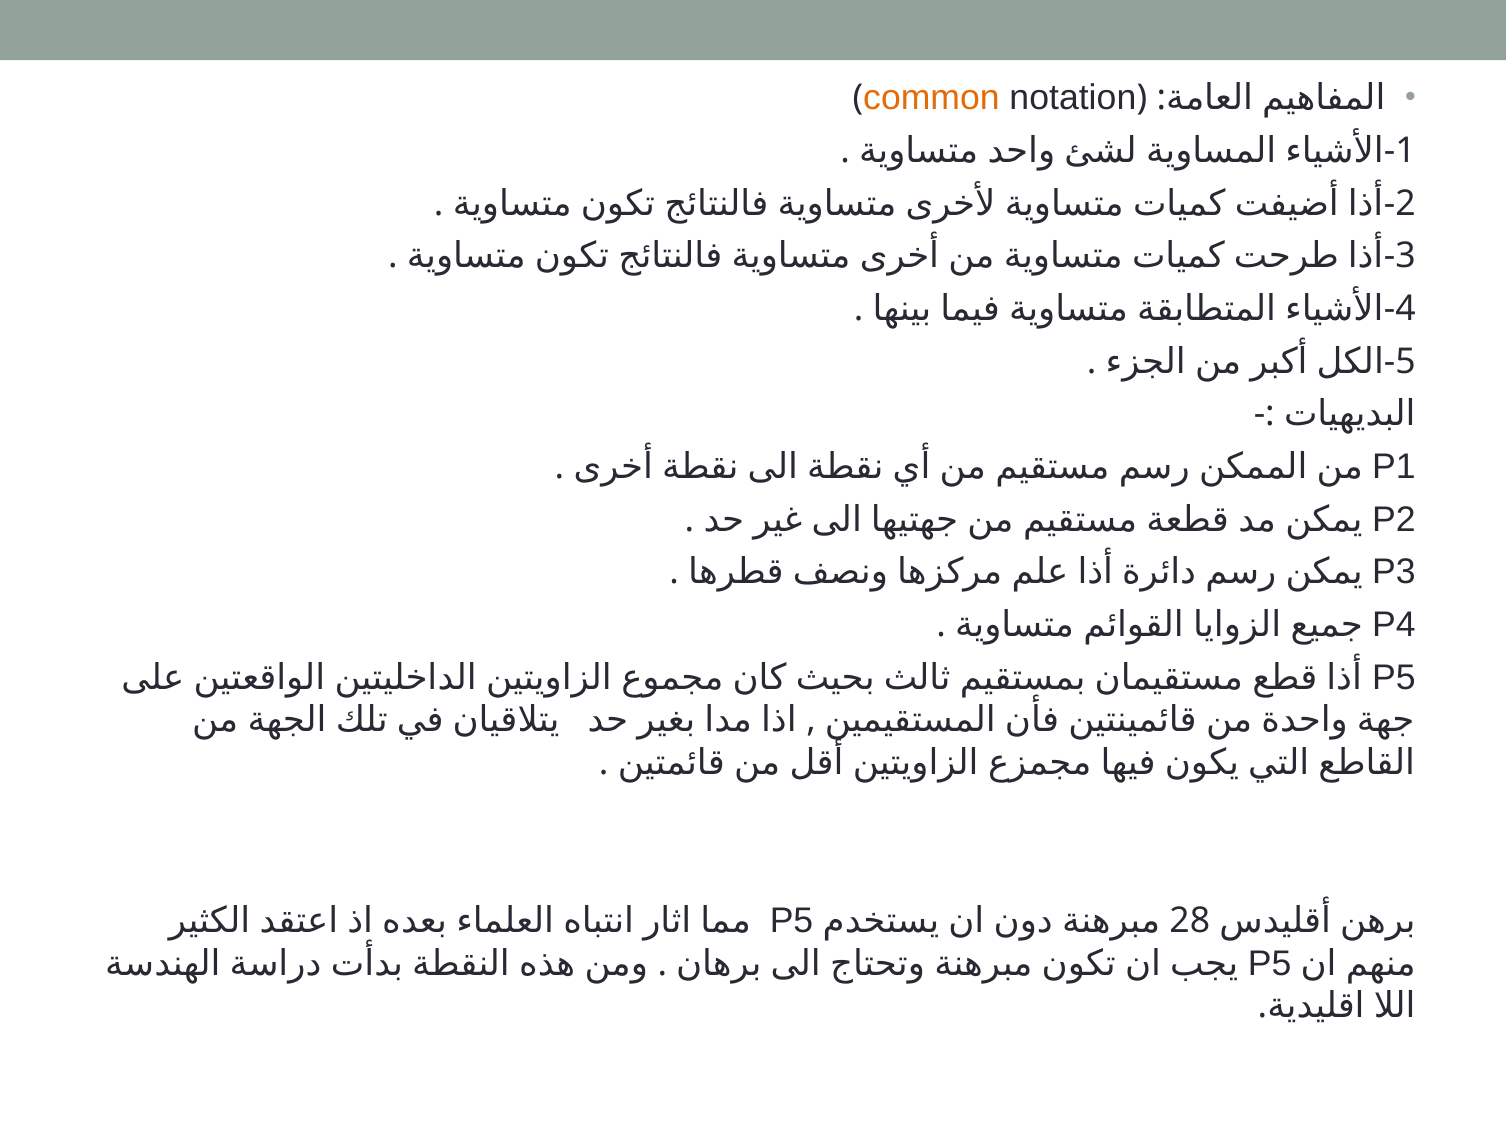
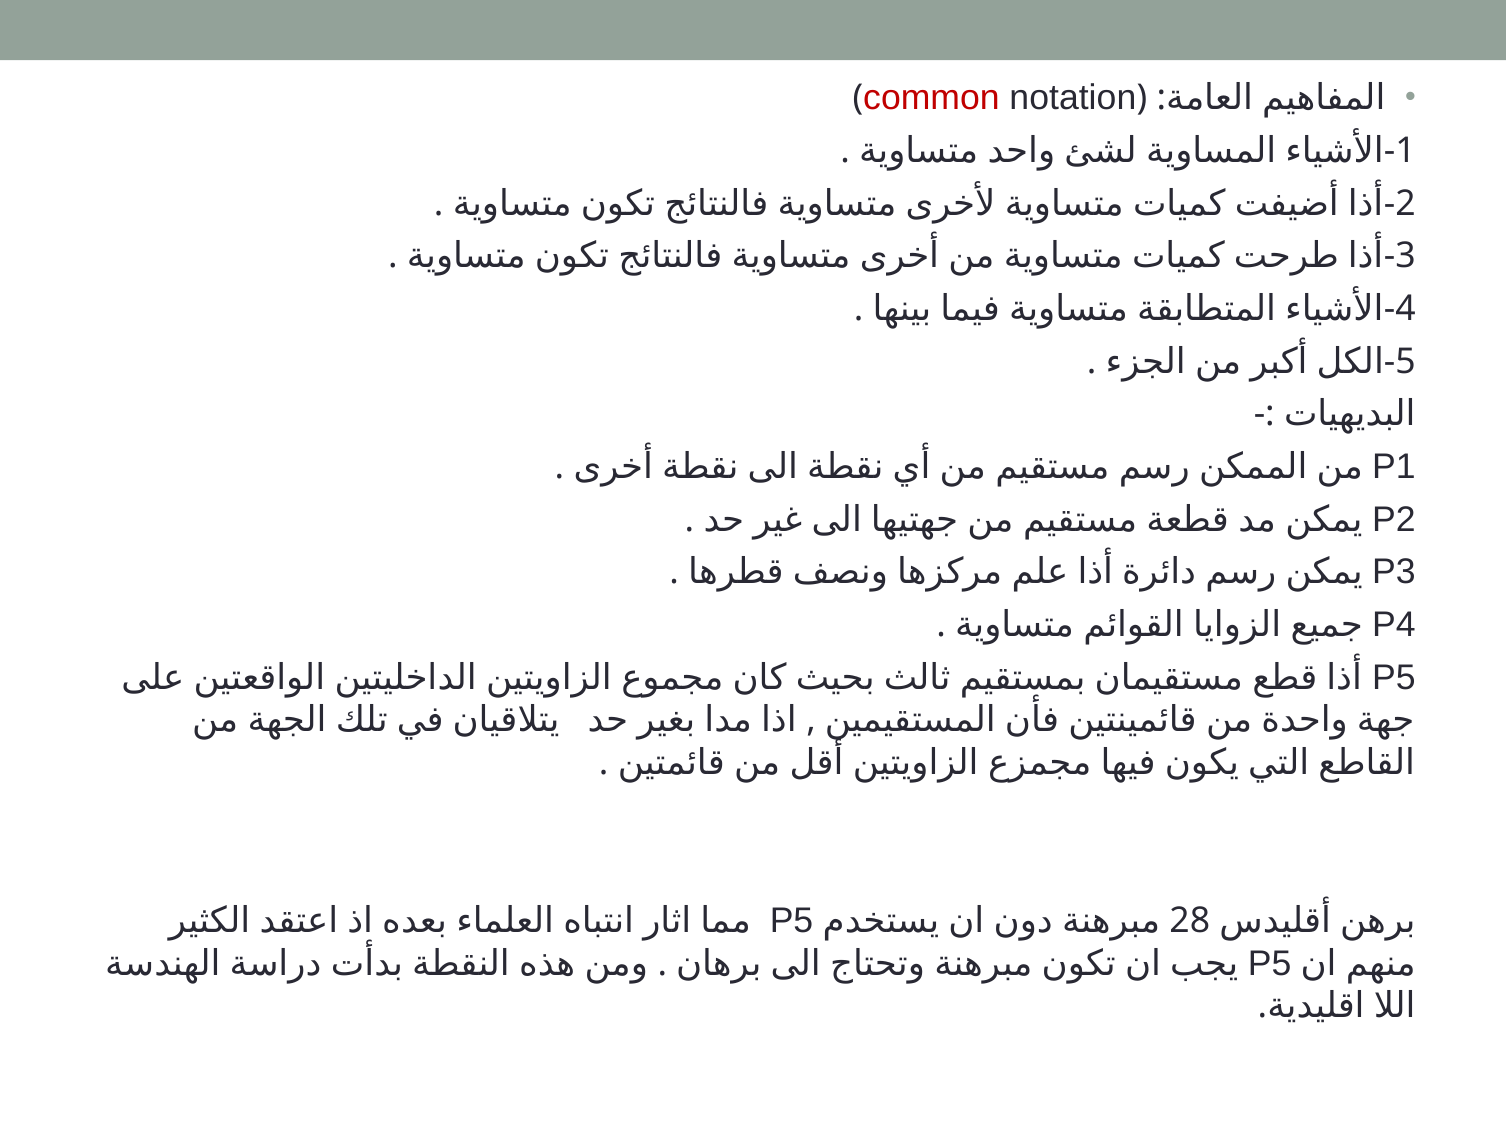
common colour: orange -> red (931, 98)
